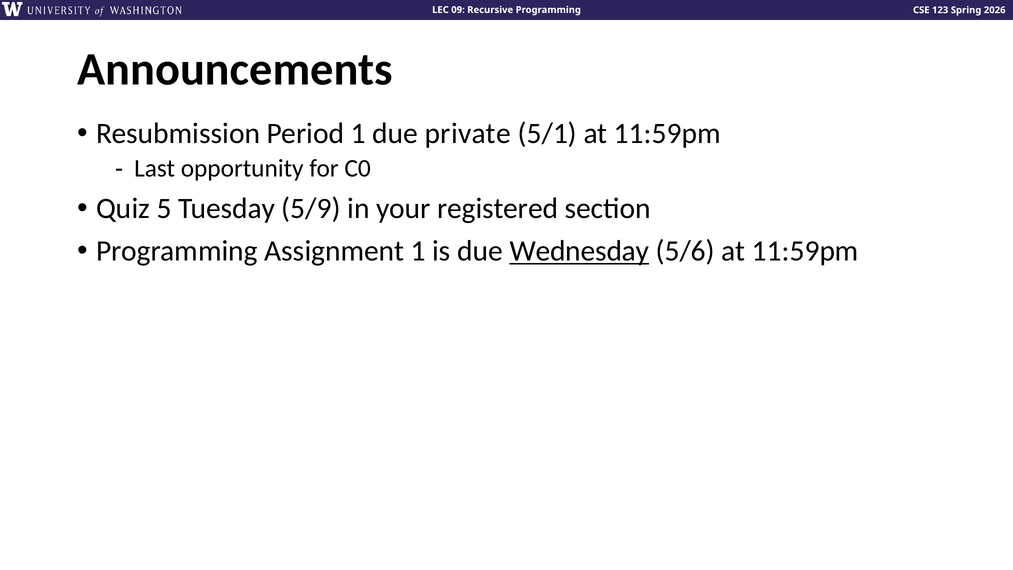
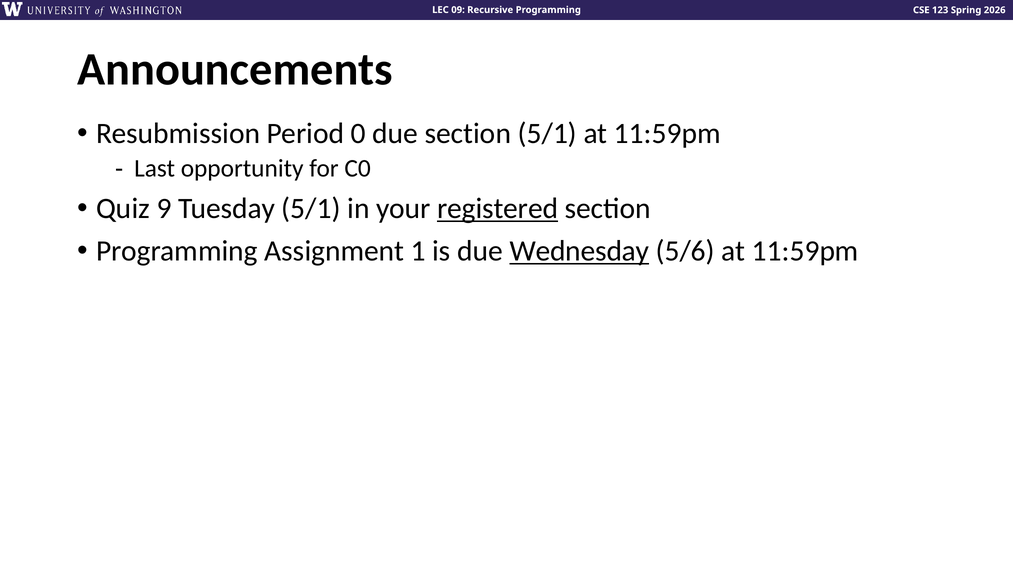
Period 1: 1 -> 0 (358, 133)
due private: private -> section (468, 133)
5: 5 -> 9 (164, 209)
Tuesday 5/9: 5/9 -> 5/1 (311, 209)
registered underline: none -> present (498, 209)
